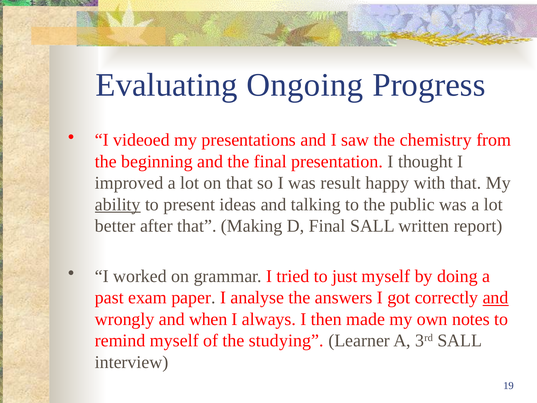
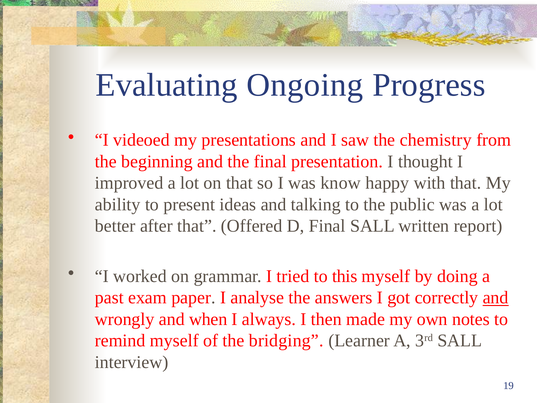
result: result -> know (341, 183)
ability underline: present -> none (118, 204)
Making: Making -> Offered (252, 226)
just: just -> this (345, 276)
studying: studying -> bridging (286, 340)
